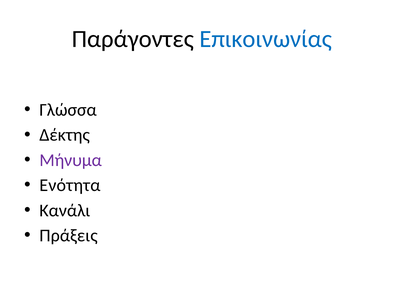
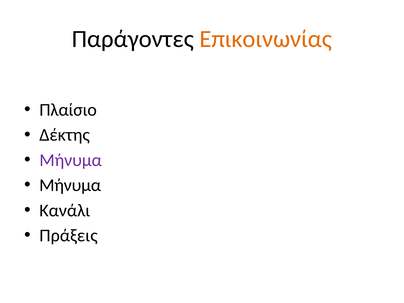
Επικοινωνίας colour: blue -> orange (266, 39)
Γλώσσα: Γλώσσα -> Πλαίσιο (68, 110)
Ενότητα: Ενότητα -> Μήνυμα (70, 185)
